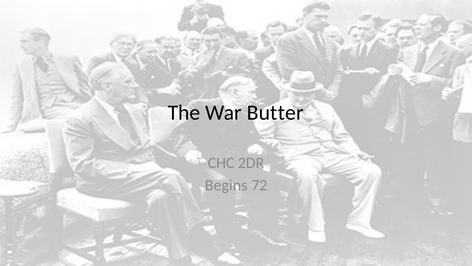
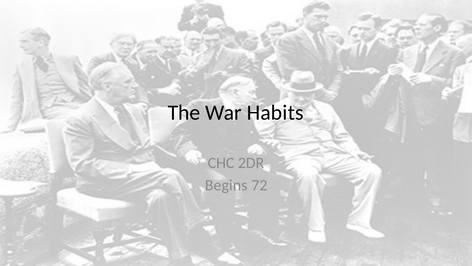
Butter: Butter -> Habits (275, 112)
